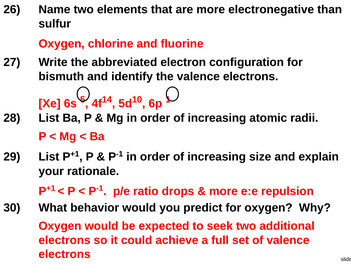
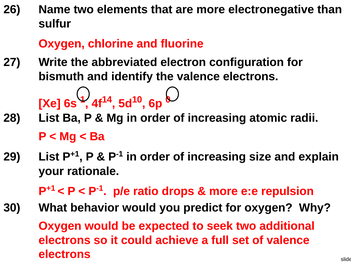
5: 5 -> 1 (83, 99)
1: 1 -> 0 (168, 99)
